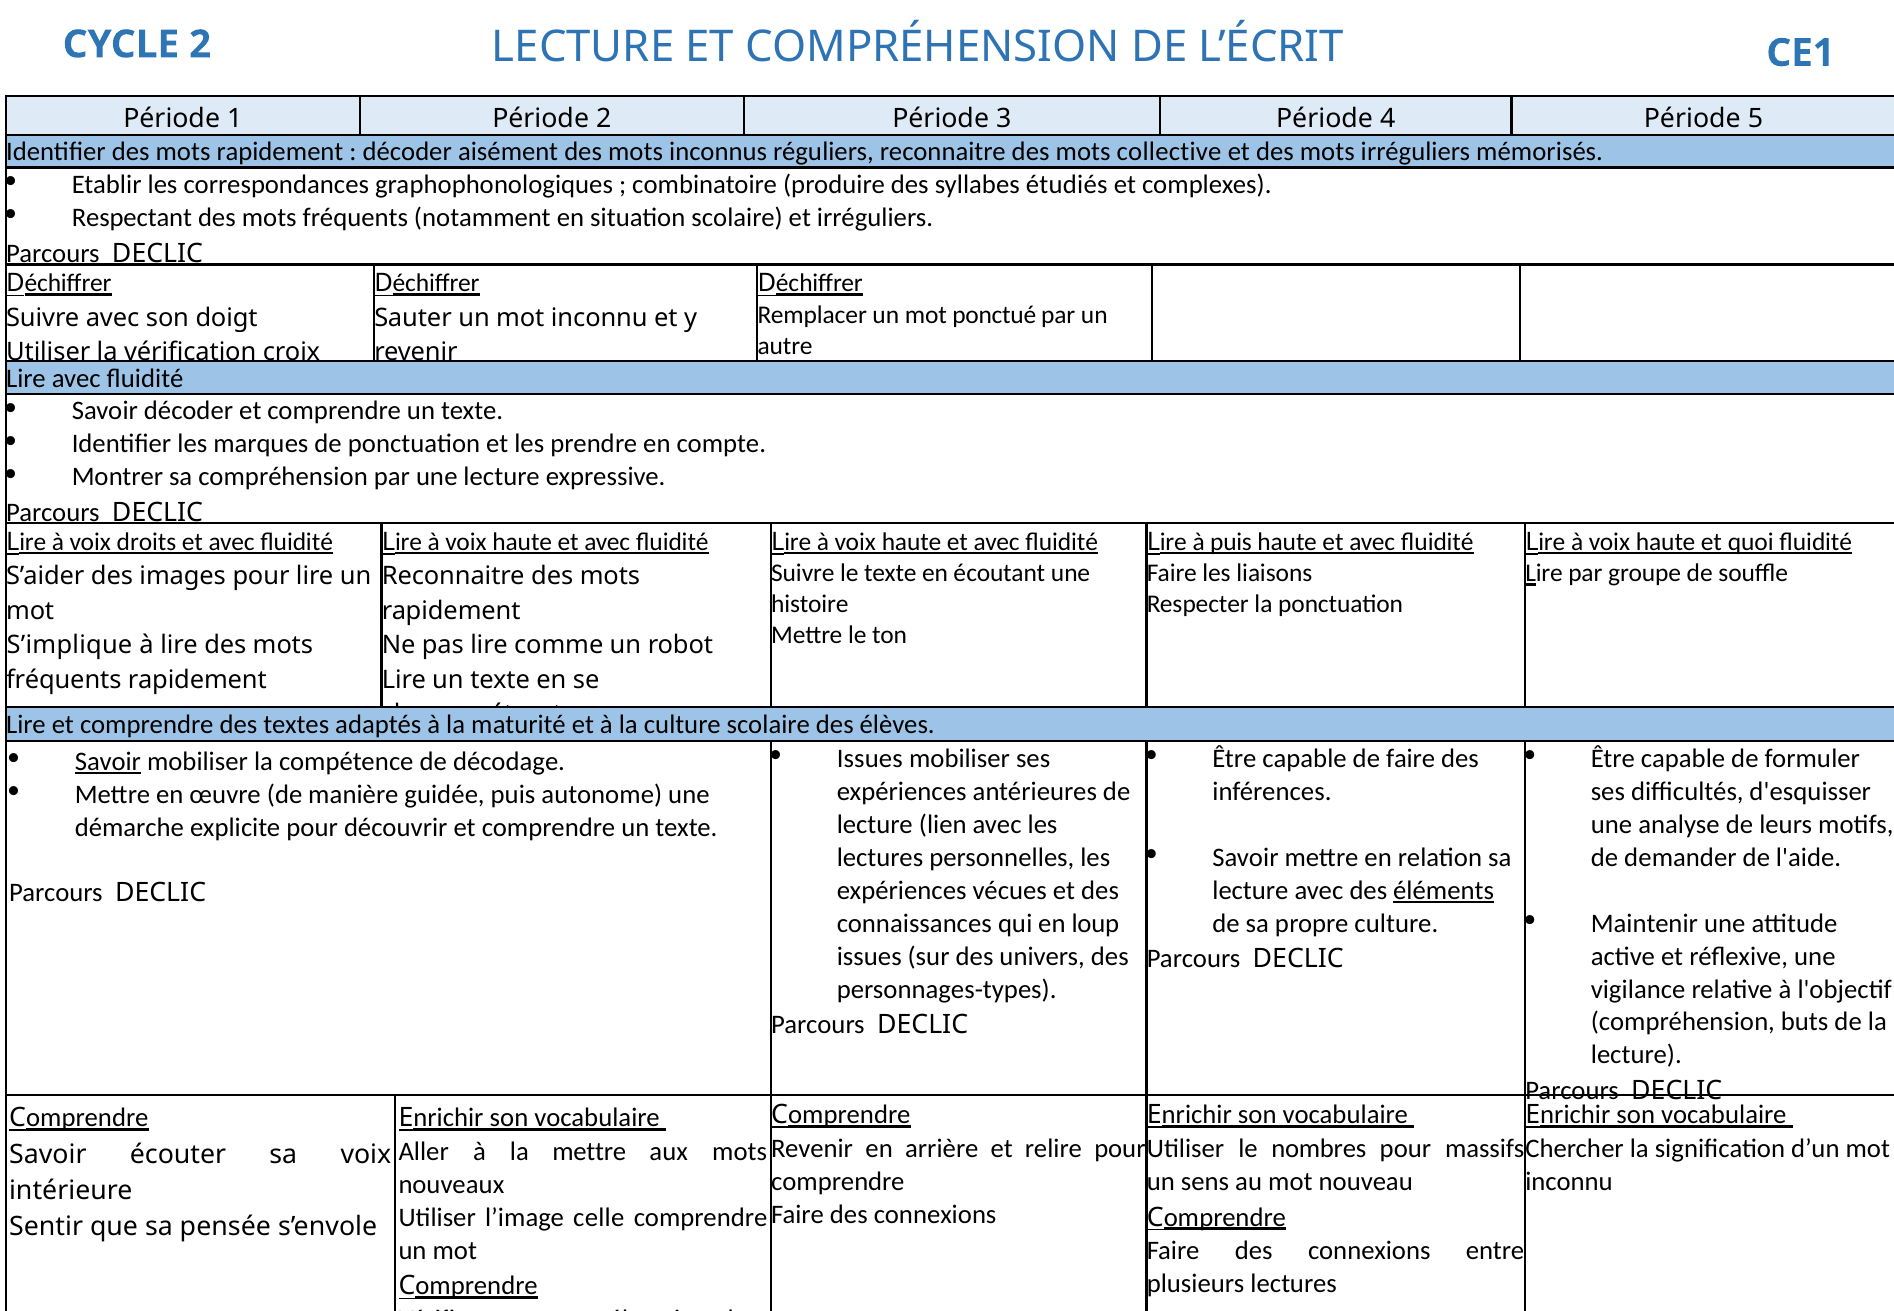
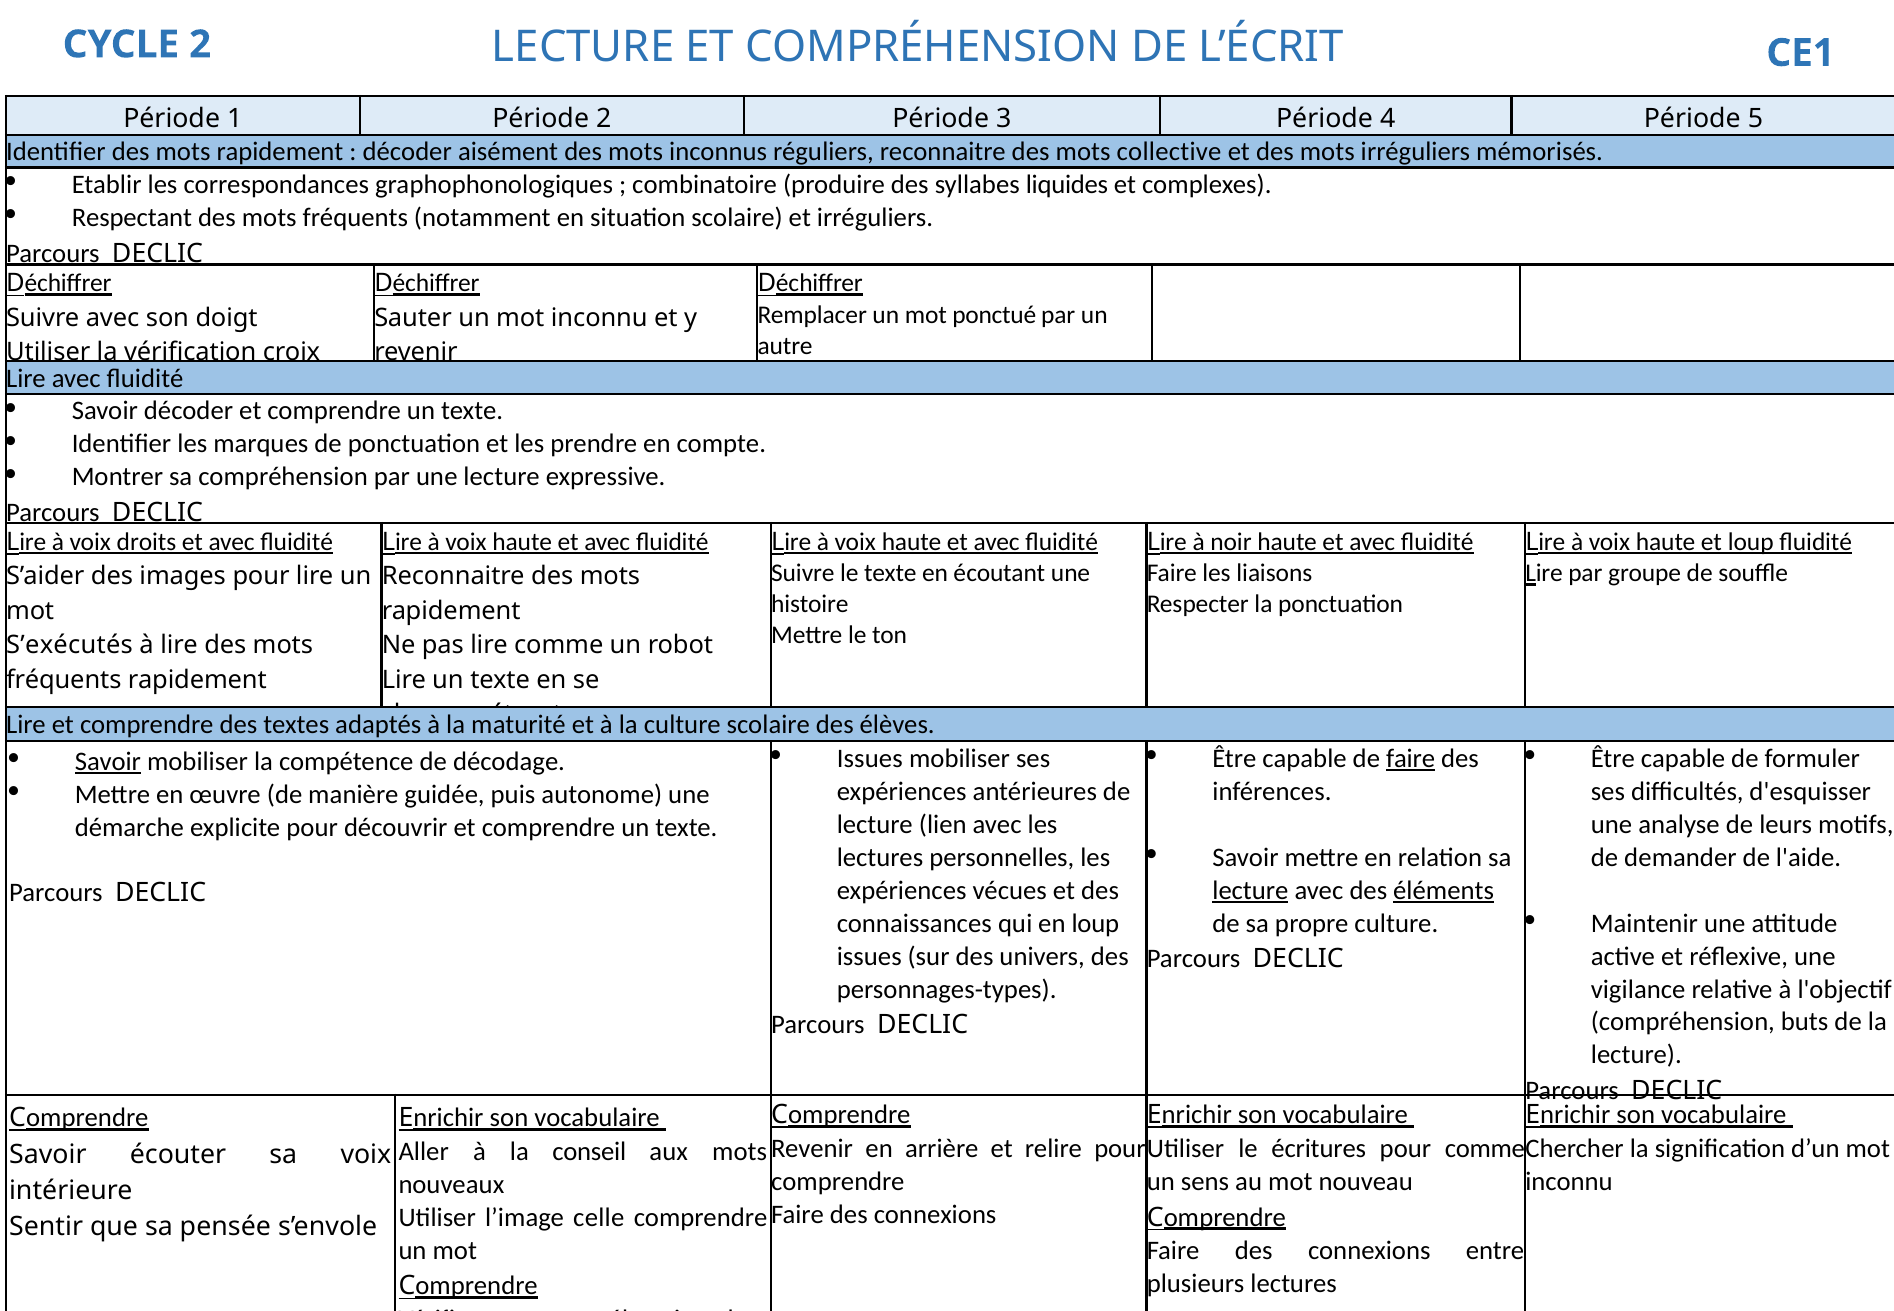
étudiés: étudiés -> liquides (1067, 185)
à puis: puis -> noir (1231, 542)
et quoi: quoi -> loup (1751, 542)
S’implique: S’implique -> S’exécutés (70, 645)
faire underline: none -> present (1411, 759)
lecture underline: none -> present (1250, 890)
nombres: nombres -> écritures (1319, 1149)
pour massifs: massifs -> comme (1485, 1149)
la mettre: mettre -> conseil (589, 1152)
